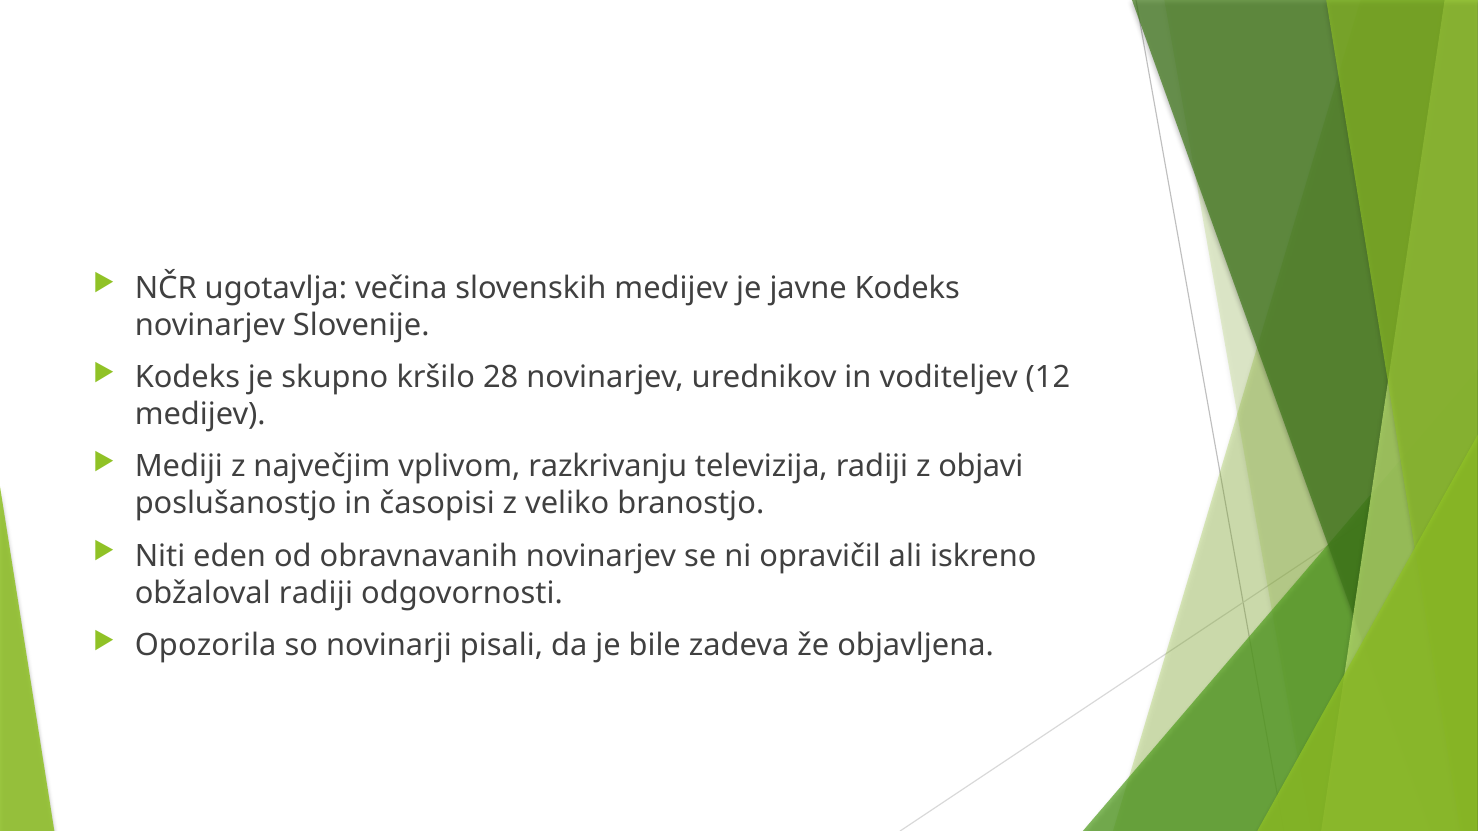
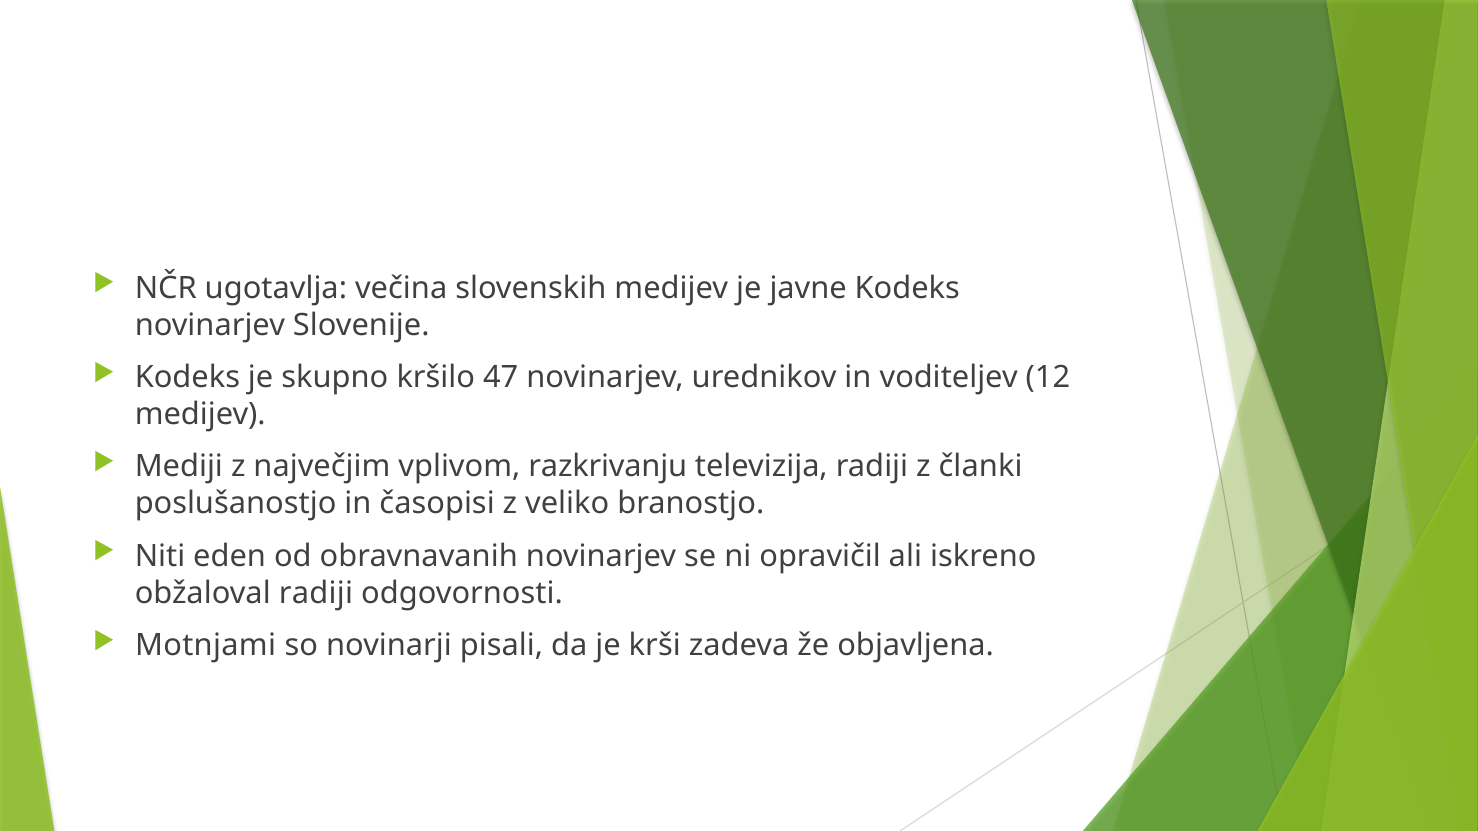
28: 28 -> 47 (501, 378)
objavi: objavi -> članki (981, 467)
Opozorila: Opozorila -> Motnjami (206, 646)
bile: bile -> krši (655, 646)
